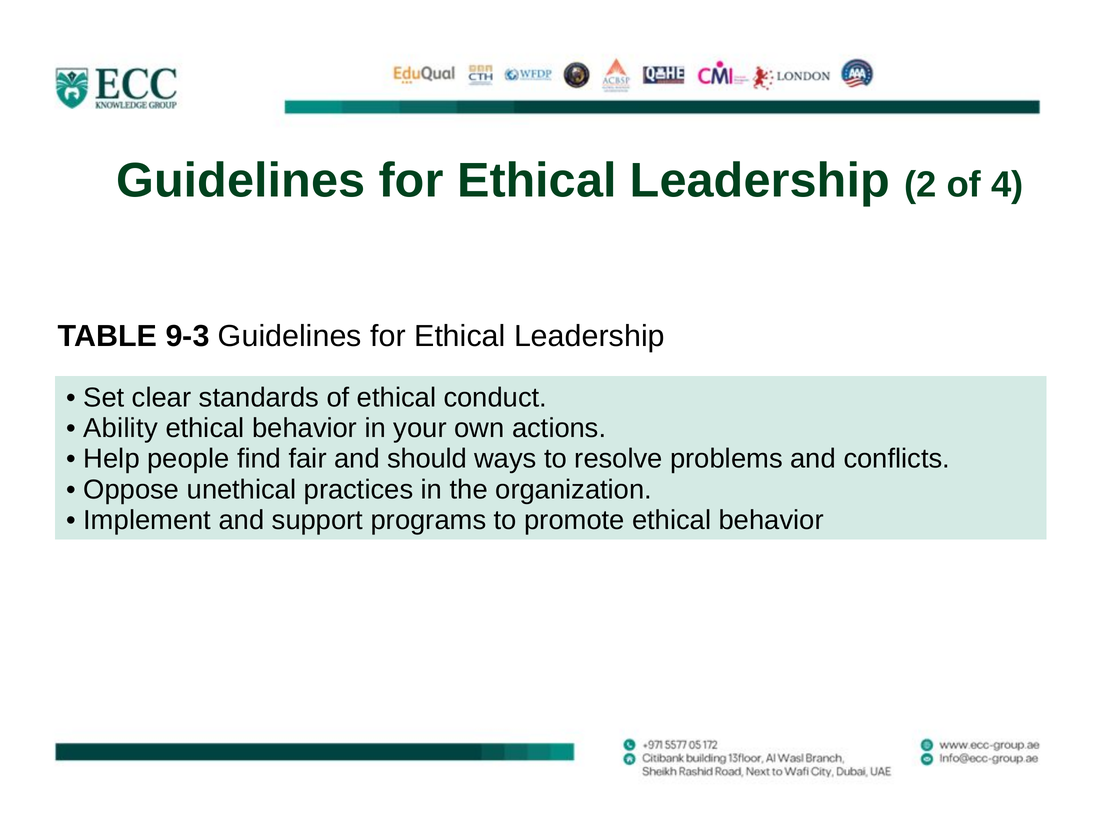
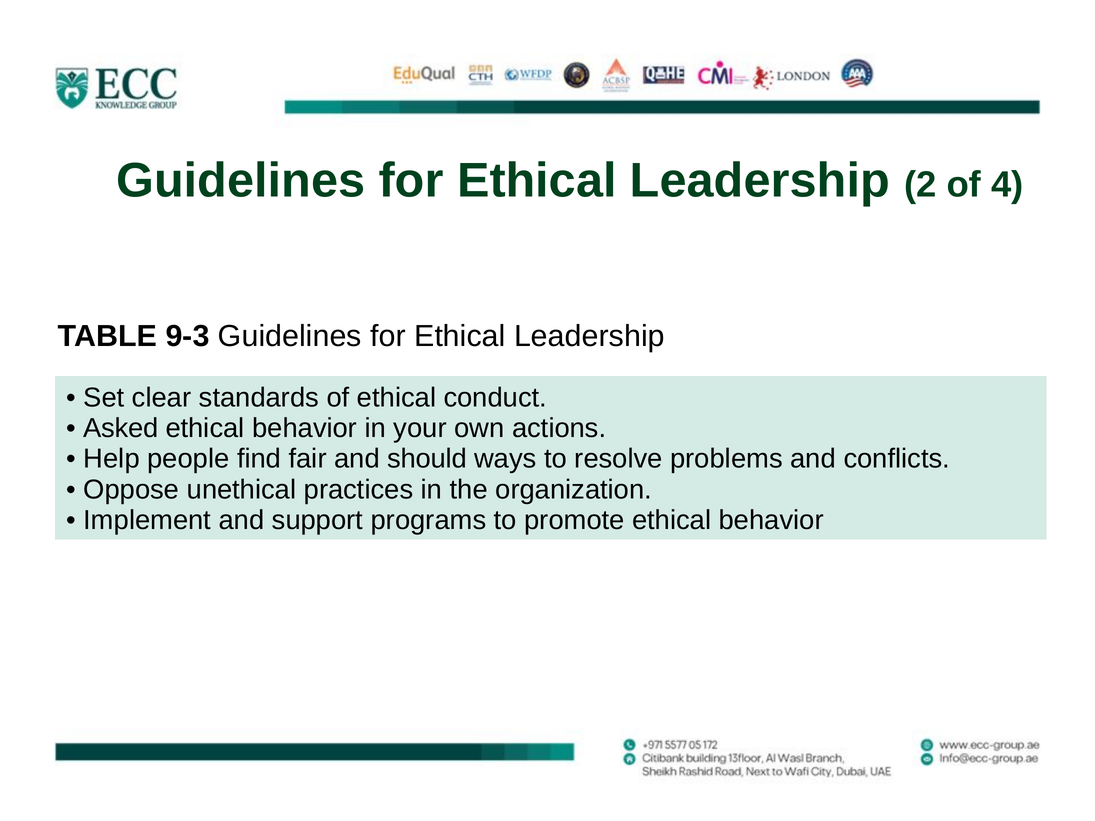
Ability: Ability -> Asked (121, 428)
